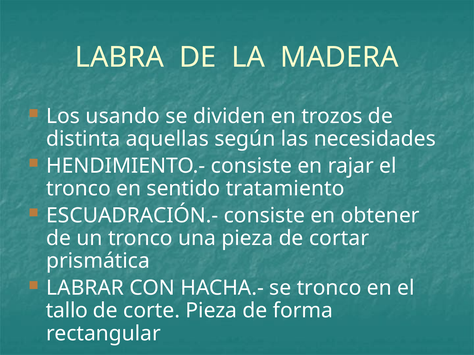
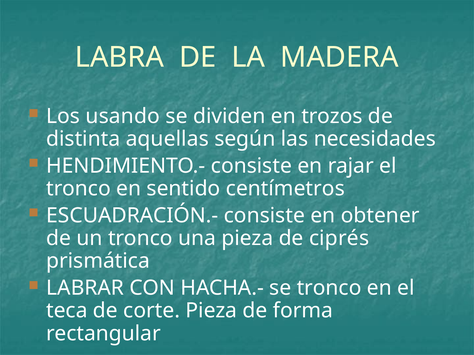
tratamiento: tratamiento -> centímetros (285, 189)
cortar: cortar -> ciprés (339, 239)
tallo: tallo -> teca (67, 311)
